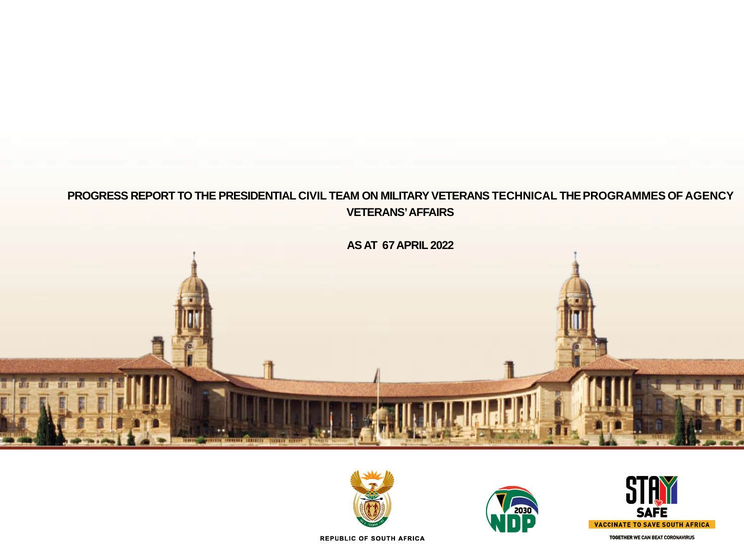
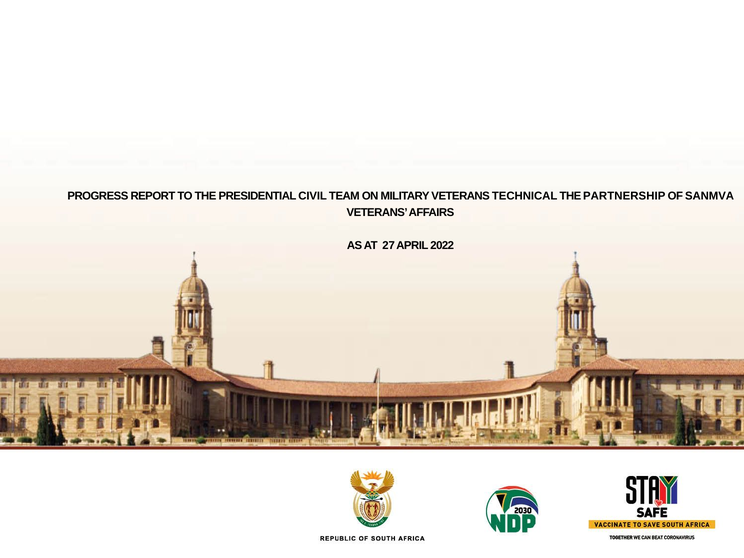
PROGRAMMES: PROGRAMMES -> PARTNERSHIP (624, 196)
AGENCY: AGENCY -> SANMVA (710, 196)
67: 67 -> 27 (389, 245)
